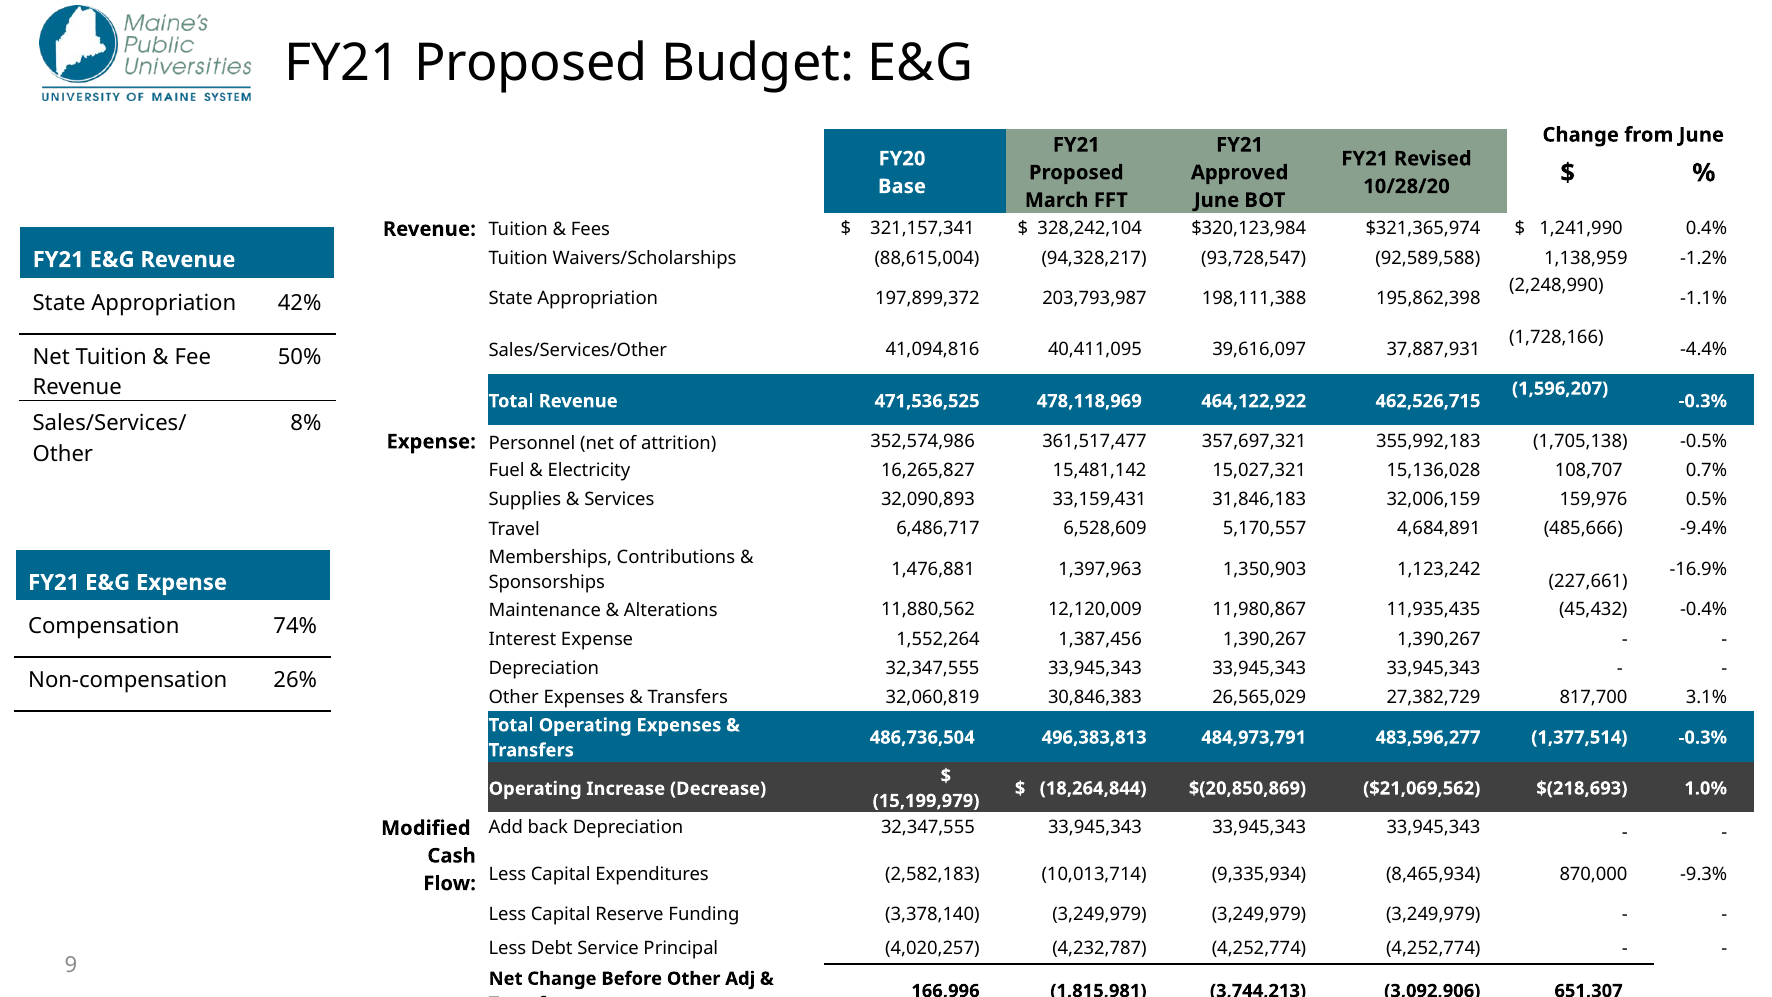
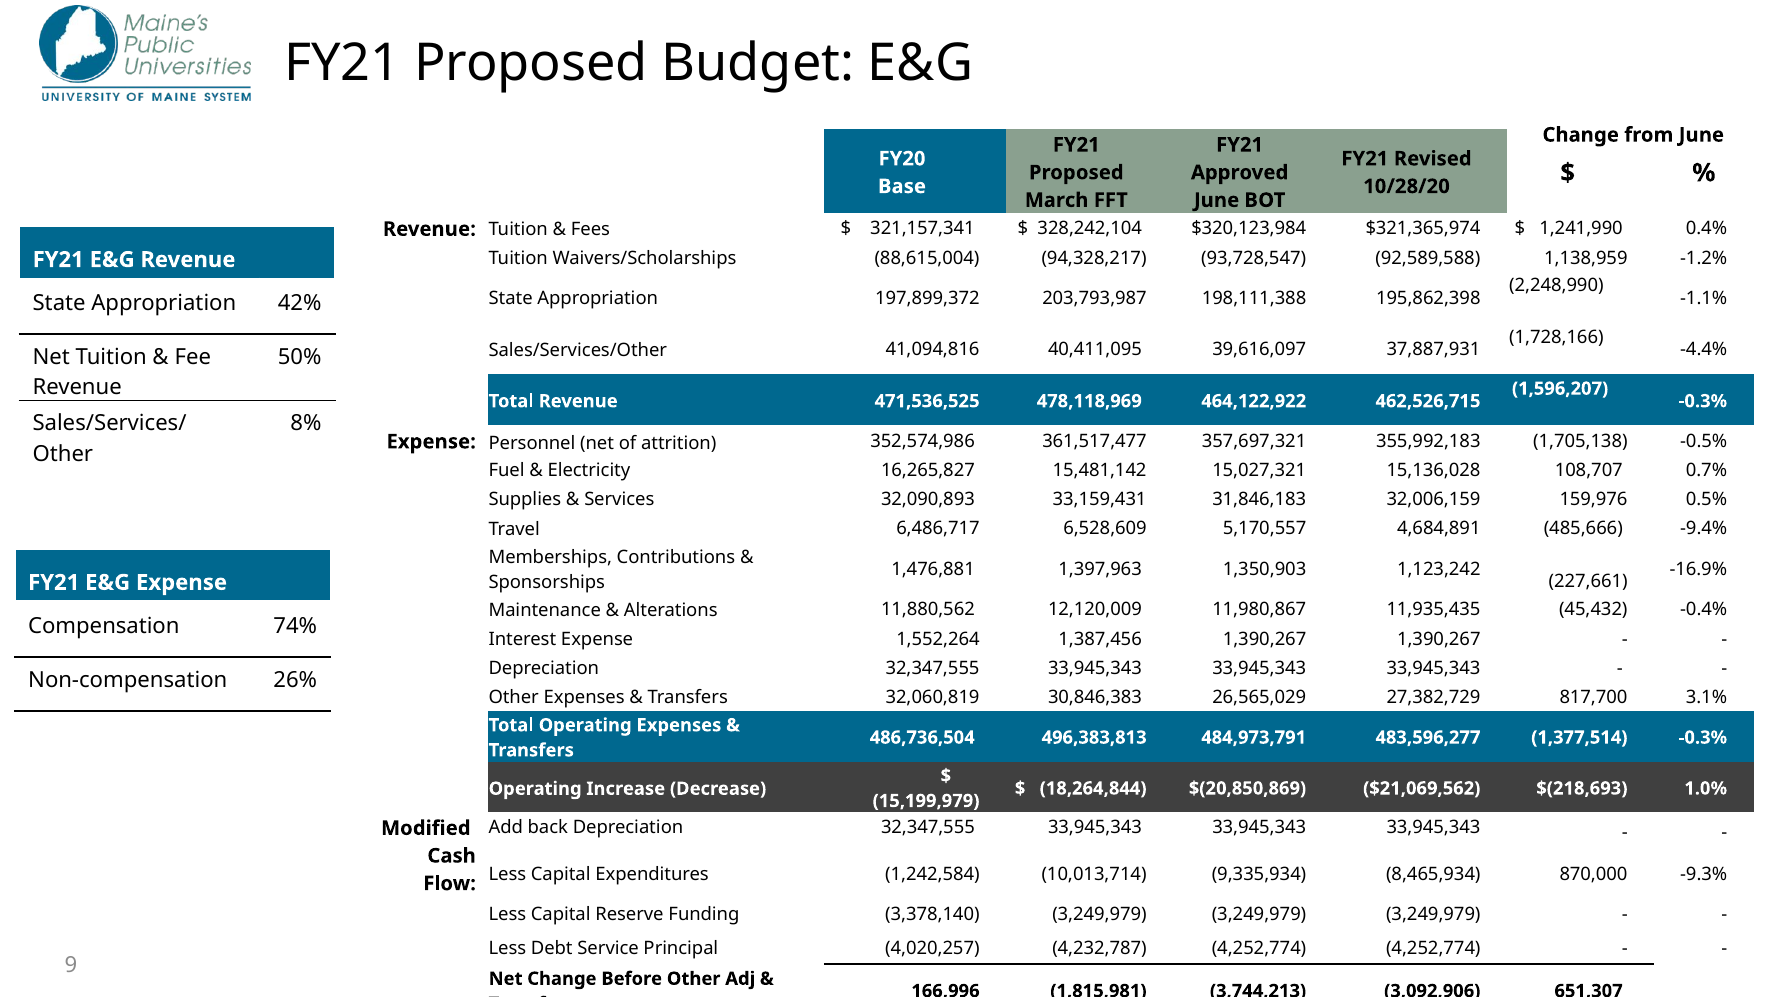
2,582,183: 2,582,183 -> 1,242,584 (932, 874)
